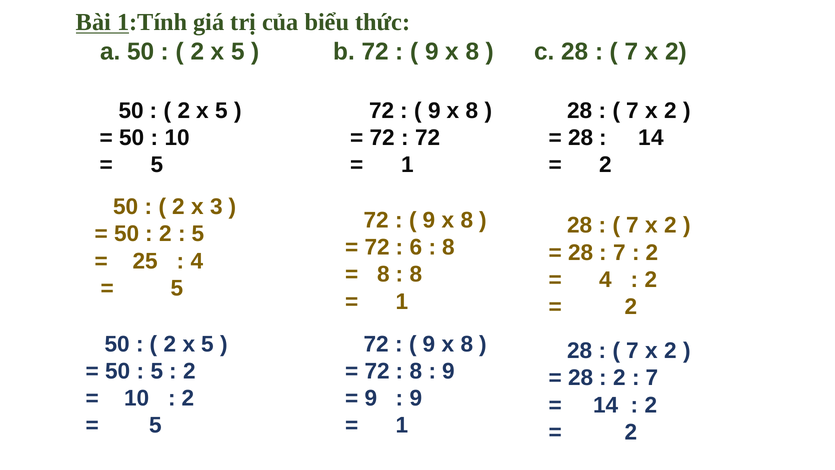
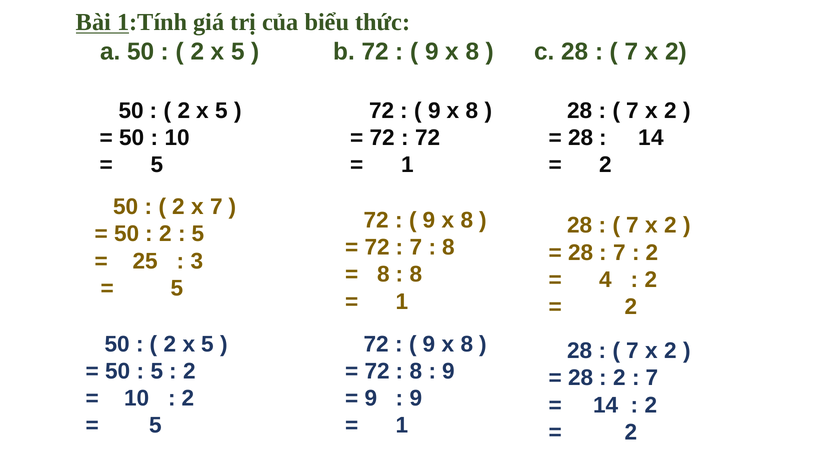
x 3: 3 -> 7 (216, 207)
6: 6 -> 7 (416, 247)
4: 4 -> 3 (197, 261)
